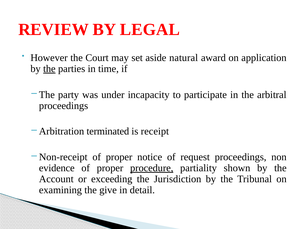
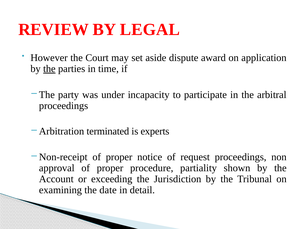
natural: natural -> dispute (184, 58)
receipt: receipt -> experts (155, 131)
evidence: evidence -> approval (57, 168)
procedure underline: present -> none (152, 168)
give: give -> date (108, 190)
